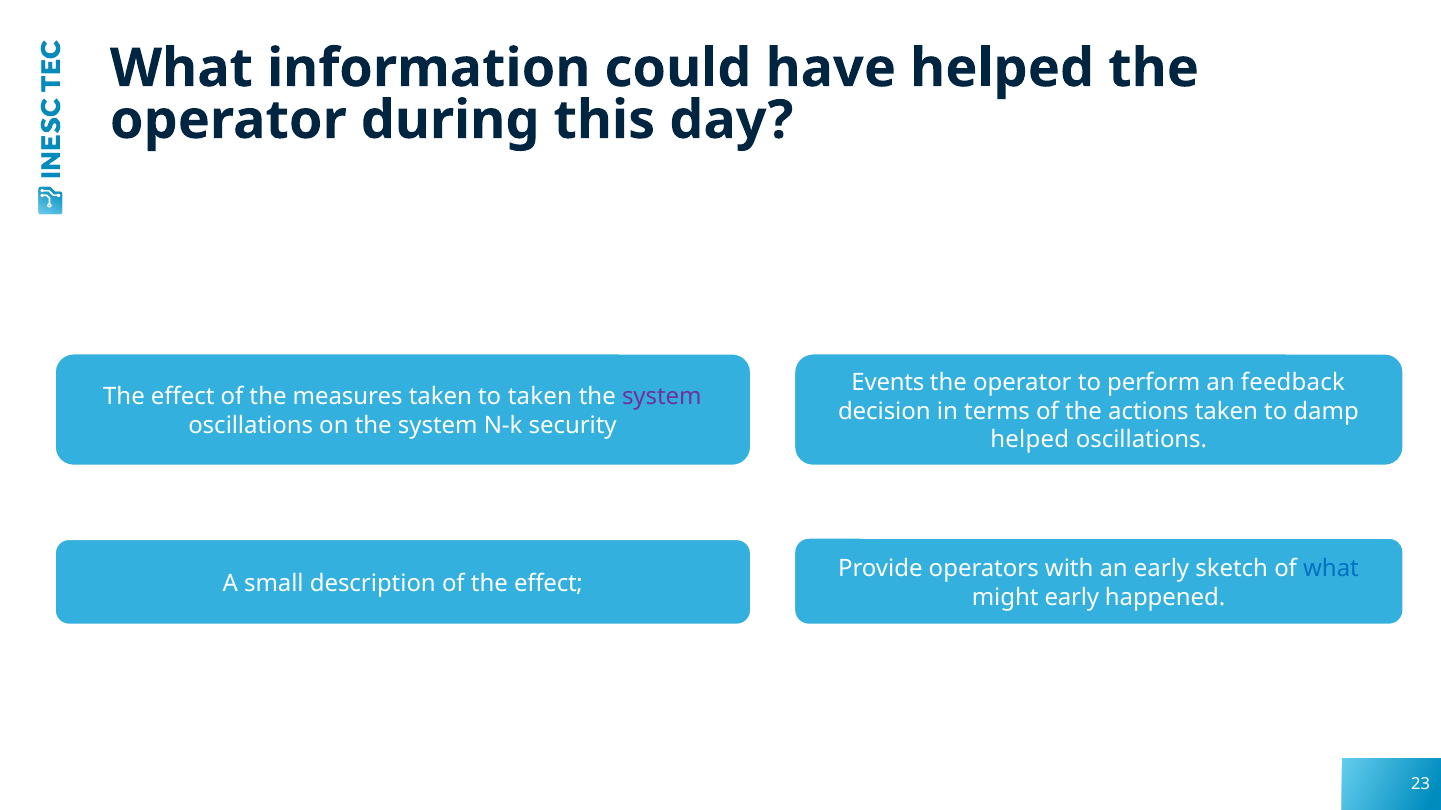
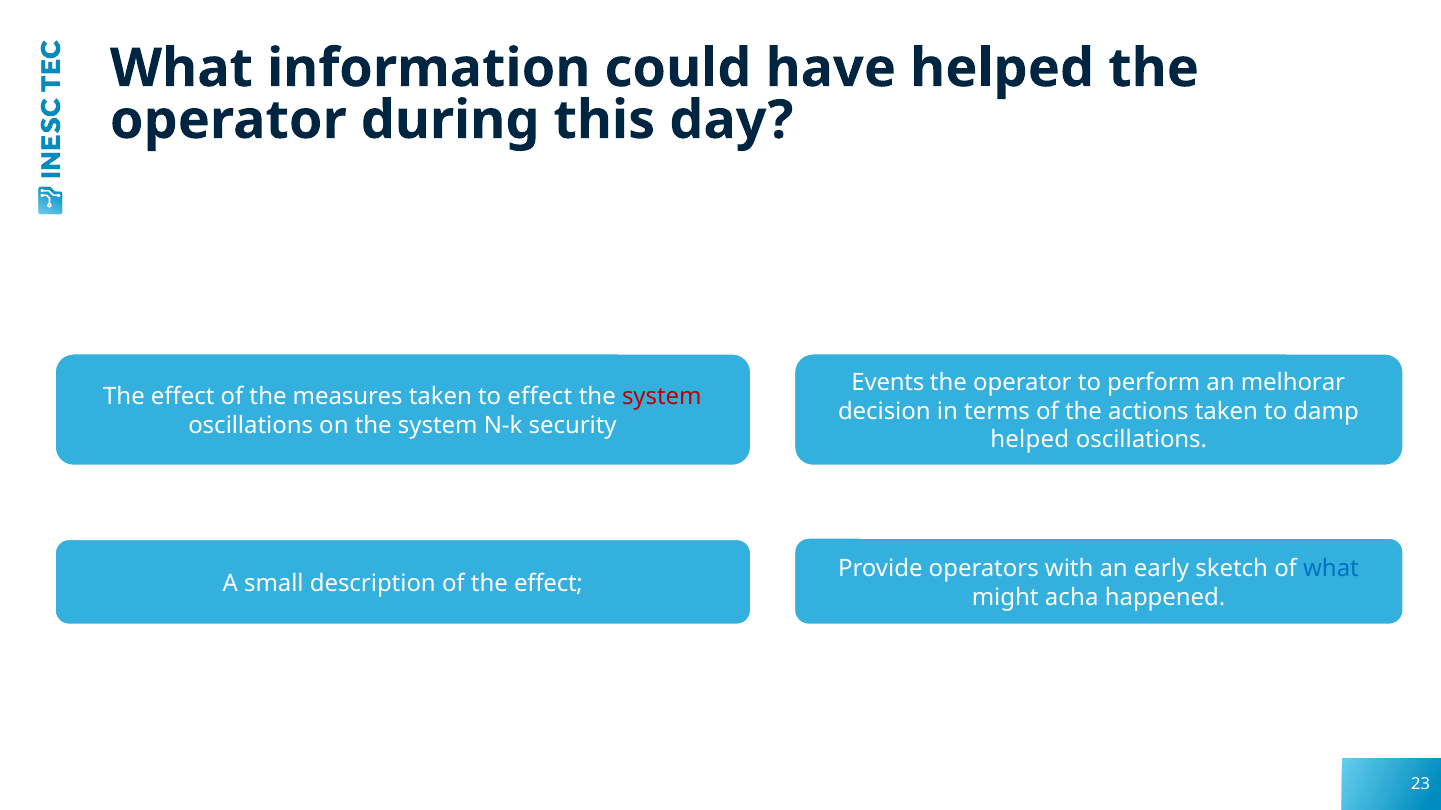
feedback: feedback -> melhorar (1293, 383)
to taken: taken -> effect (540, 397)
system colour: purple -> red (662, 397)
might early: early -> acha (1072, 598)
